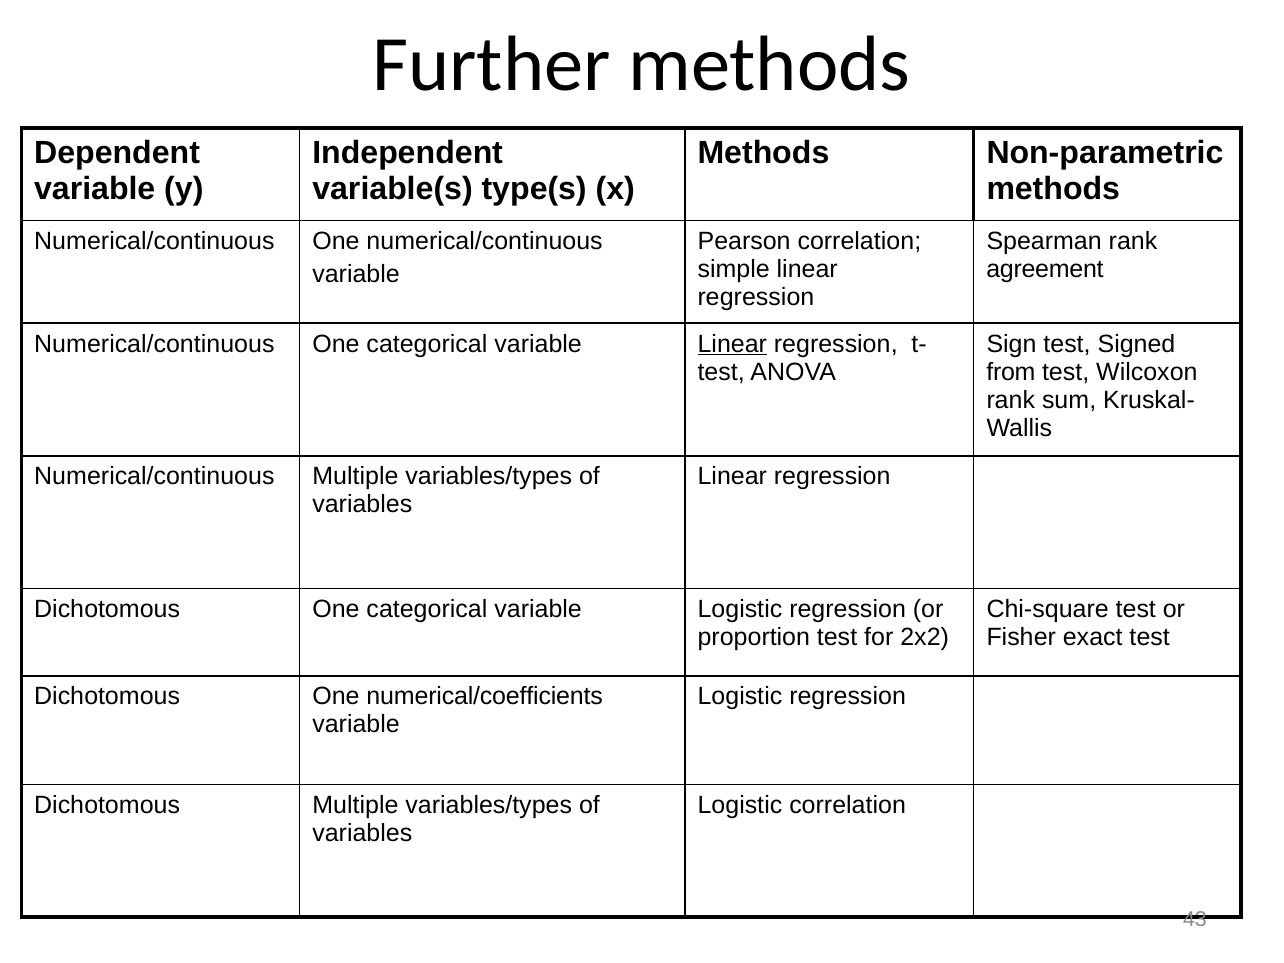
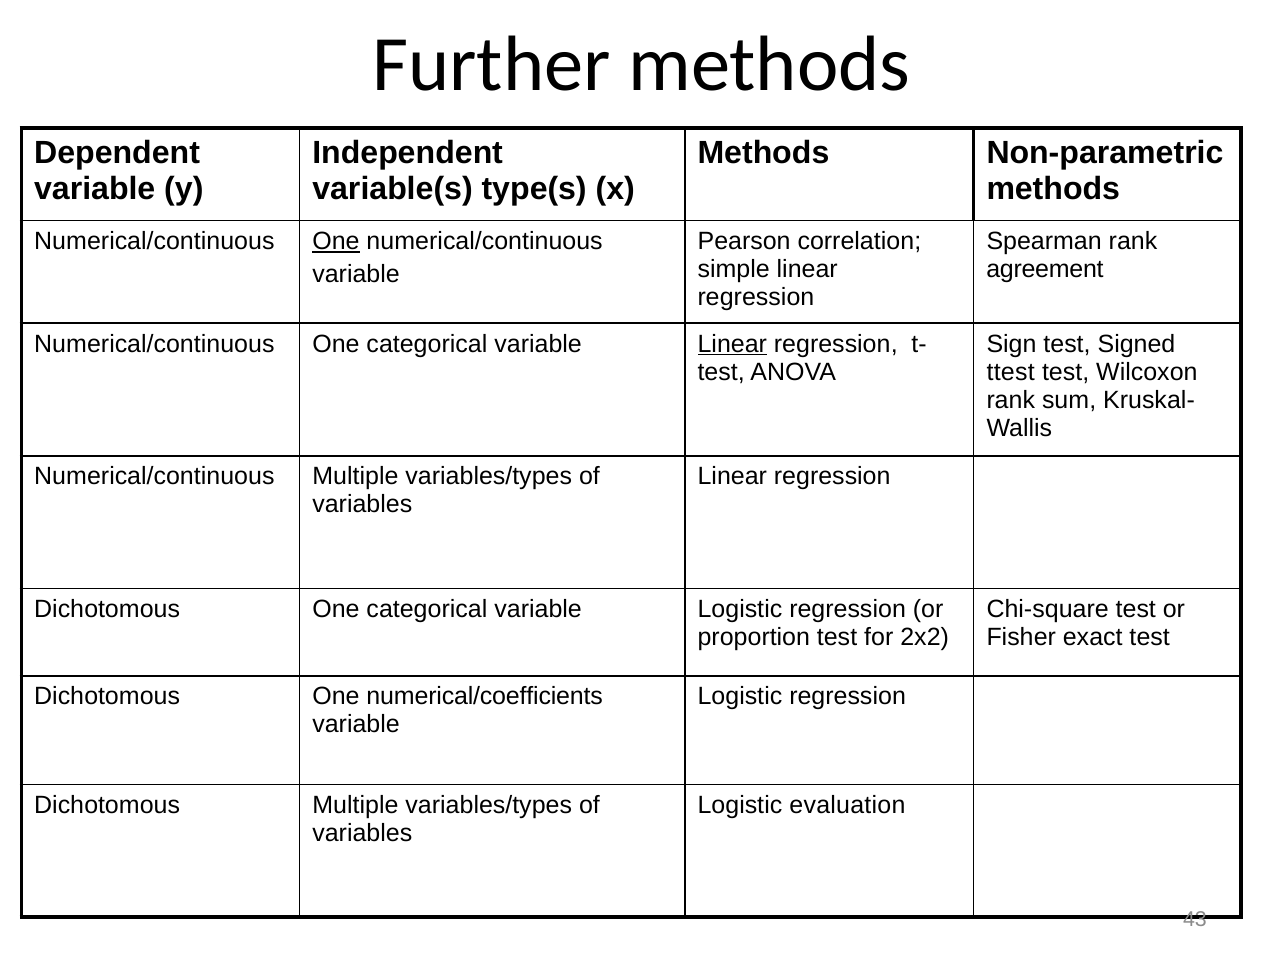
One underline: none -> present (336, 241)
from: from -> ttest (1011, 372)
Logistic correlation: correlation -> evaluation (847, 805)
